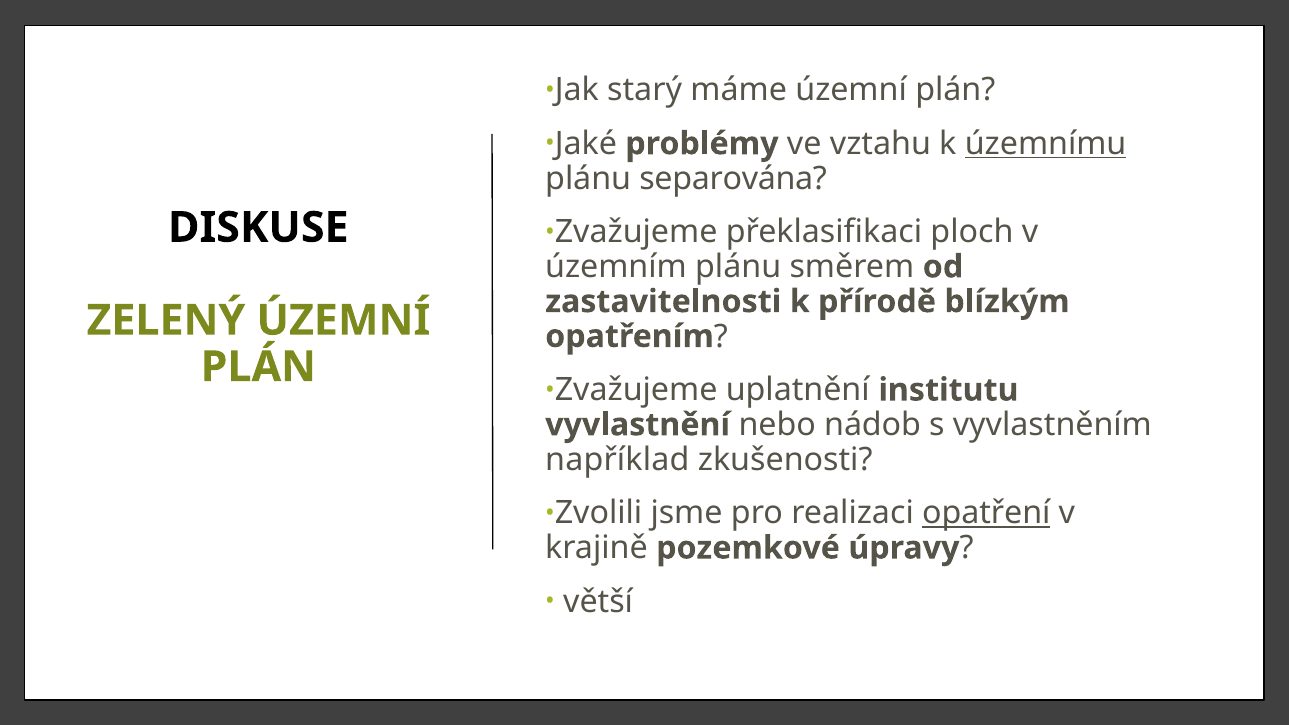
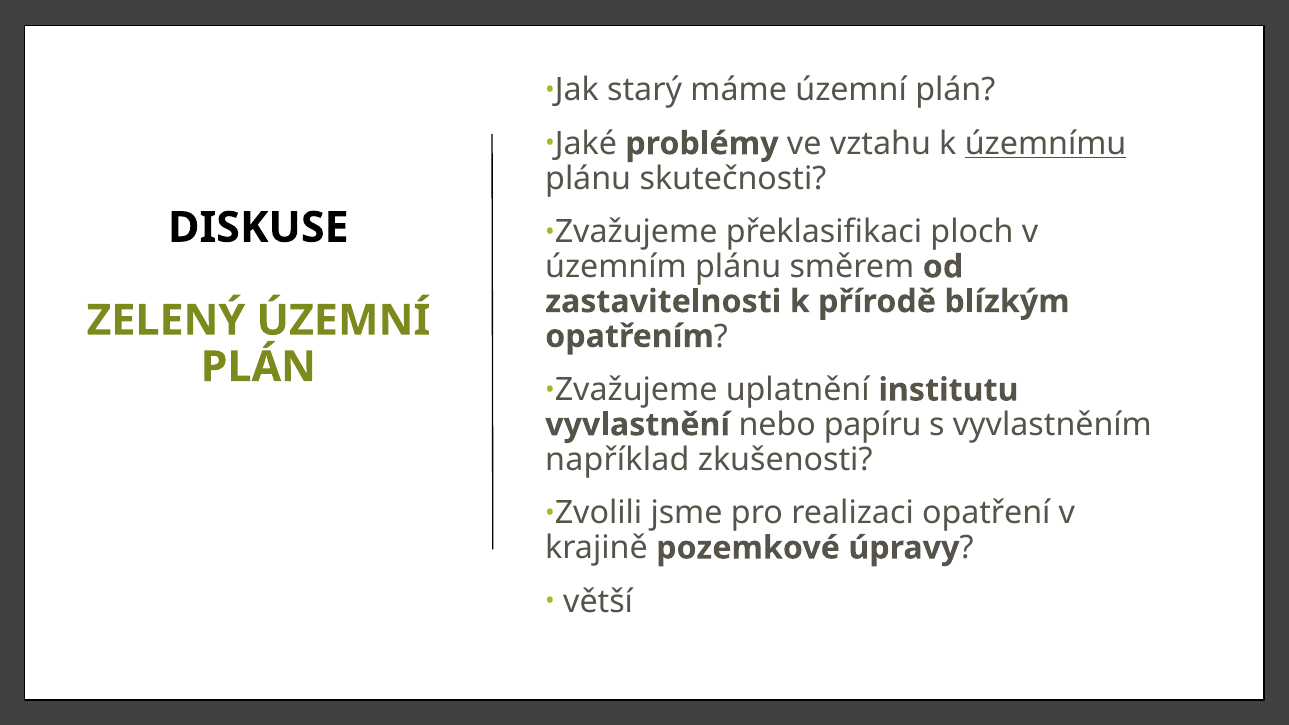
separována: separována -> skutečnosti (733, 178)
nádob: nádob -> papíru (873, 425)
opatření underline: present -> none (986, 513)
